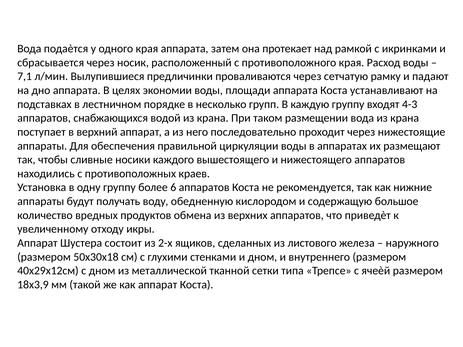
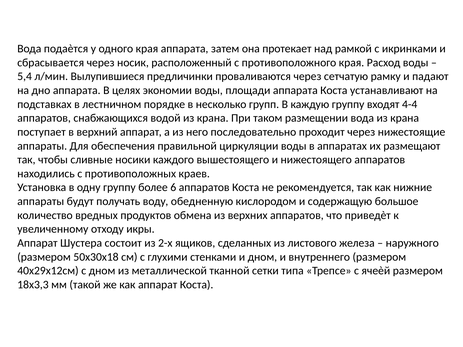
7,1: 7,1 -> 5,4 (25, 77)
4-3: 4-3 -> 4-4 (410, 104)
18х3,9: 18х3,9 -> 18х3,3 (33, 285)
